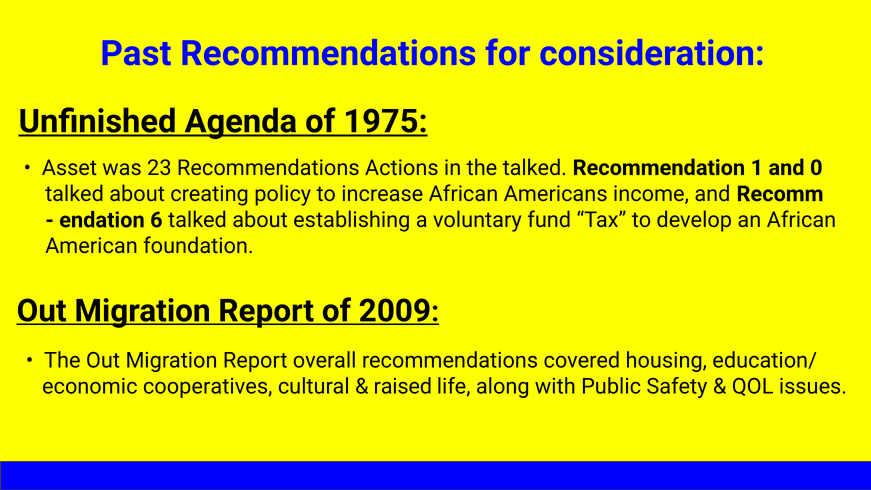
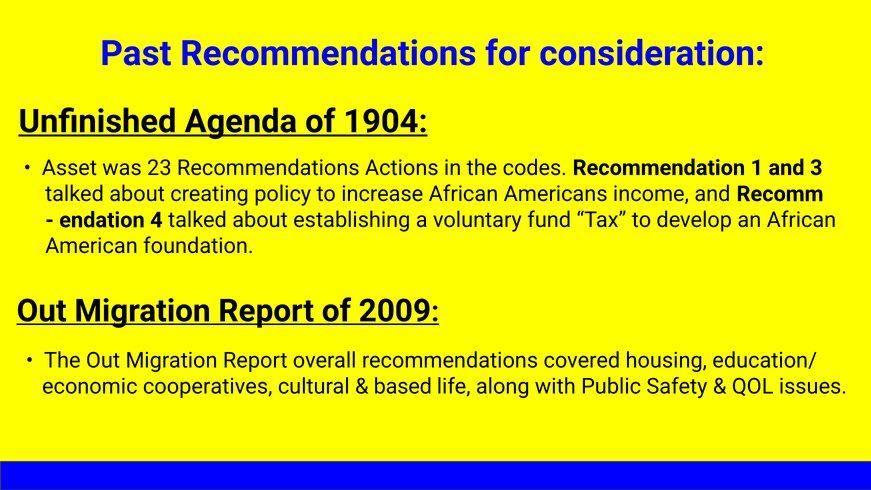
1975: 1975 -> 1904 (386, 121)
the talked: talked -> codes (535, 168)
0: 0 -> 3 (816, 168)
6: 6 -> 4 (156, 220)
raised: raised -> based (403, 387)
